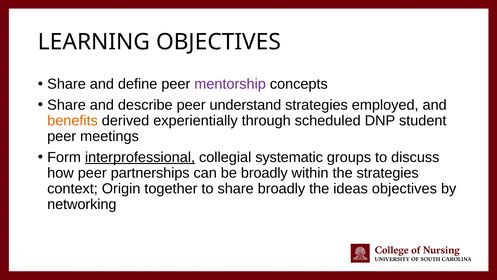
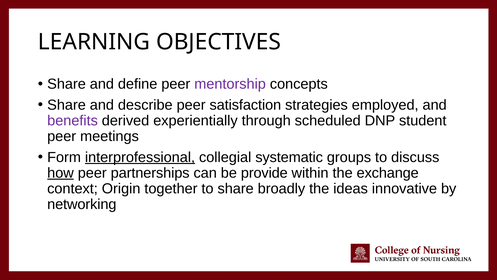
understand: understand -> satisfaction (245, 105)
benefits colour: orange -> purple (73, 121)
how underline: none -> present (60, 173)
be broadly: broadly -> provide (264, 173)
the strategies: strategies -> exchange (388, 173)
ideas objectives: objectives -> innovative (404, 188)
